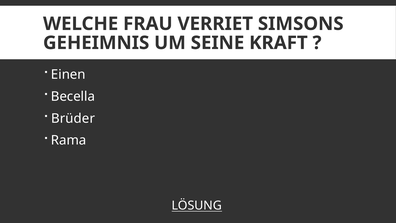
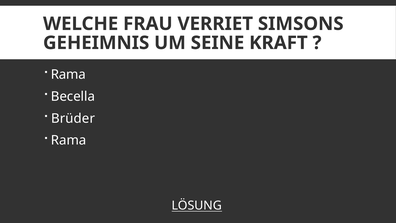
Einen: Einen -> Rama (68, 74)
